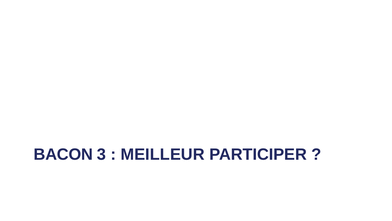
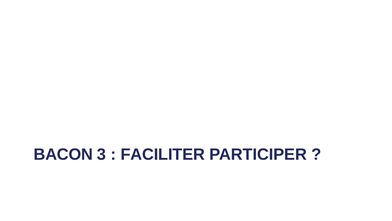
MEILLEUR: MEILLEUR -> FACILITER (163, 154)
